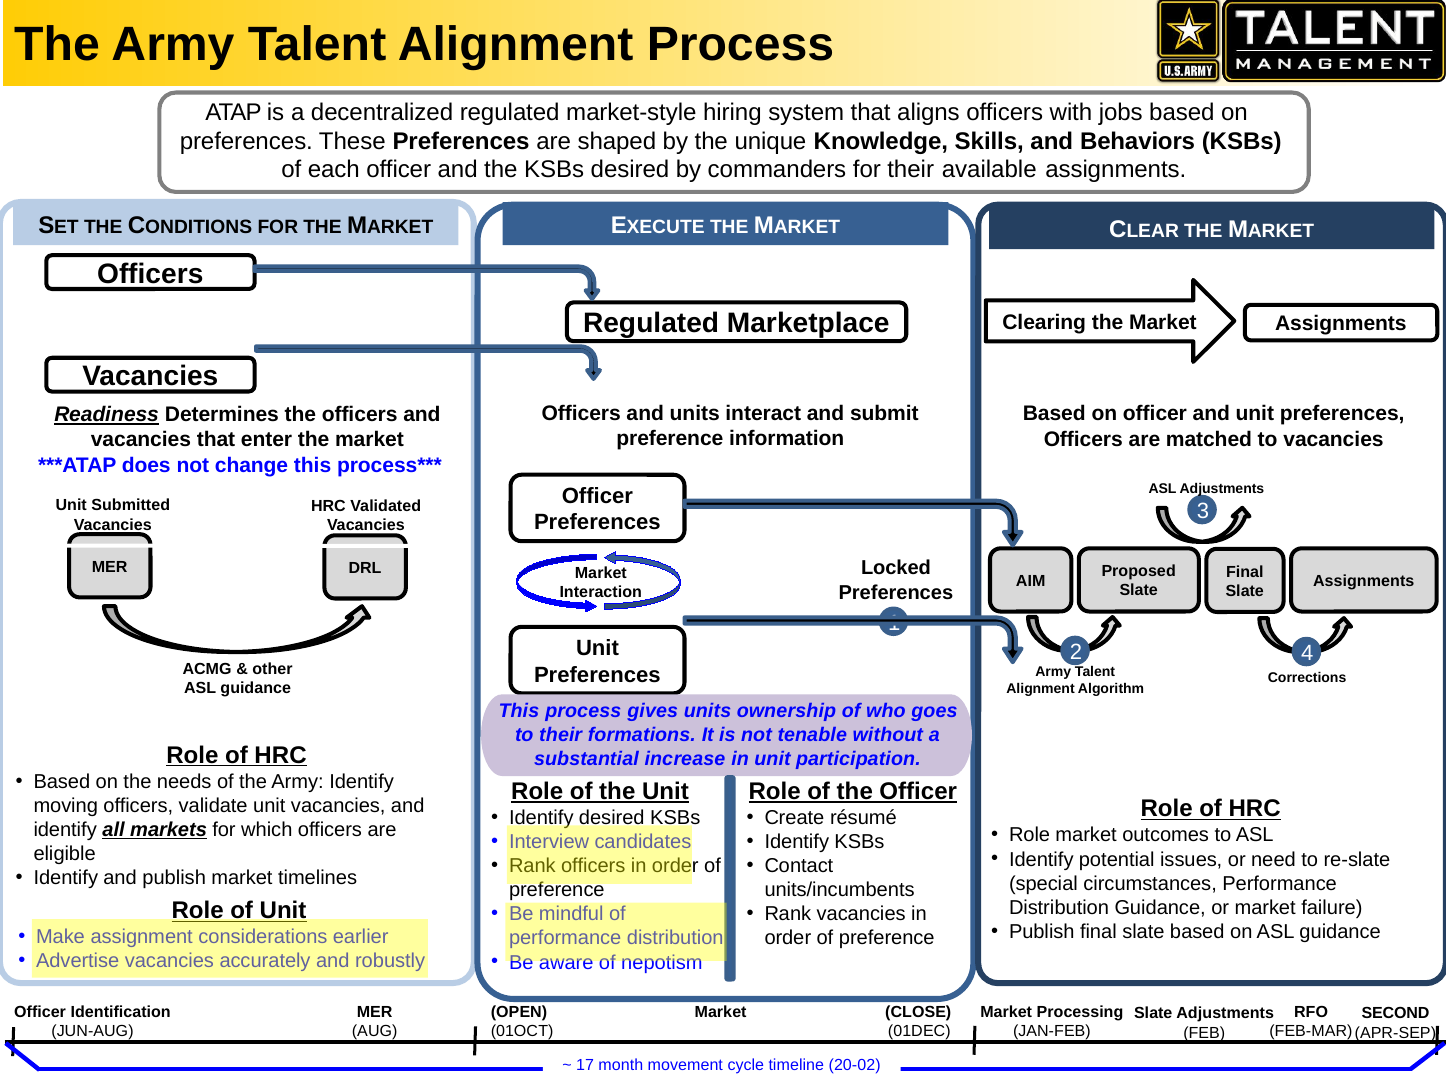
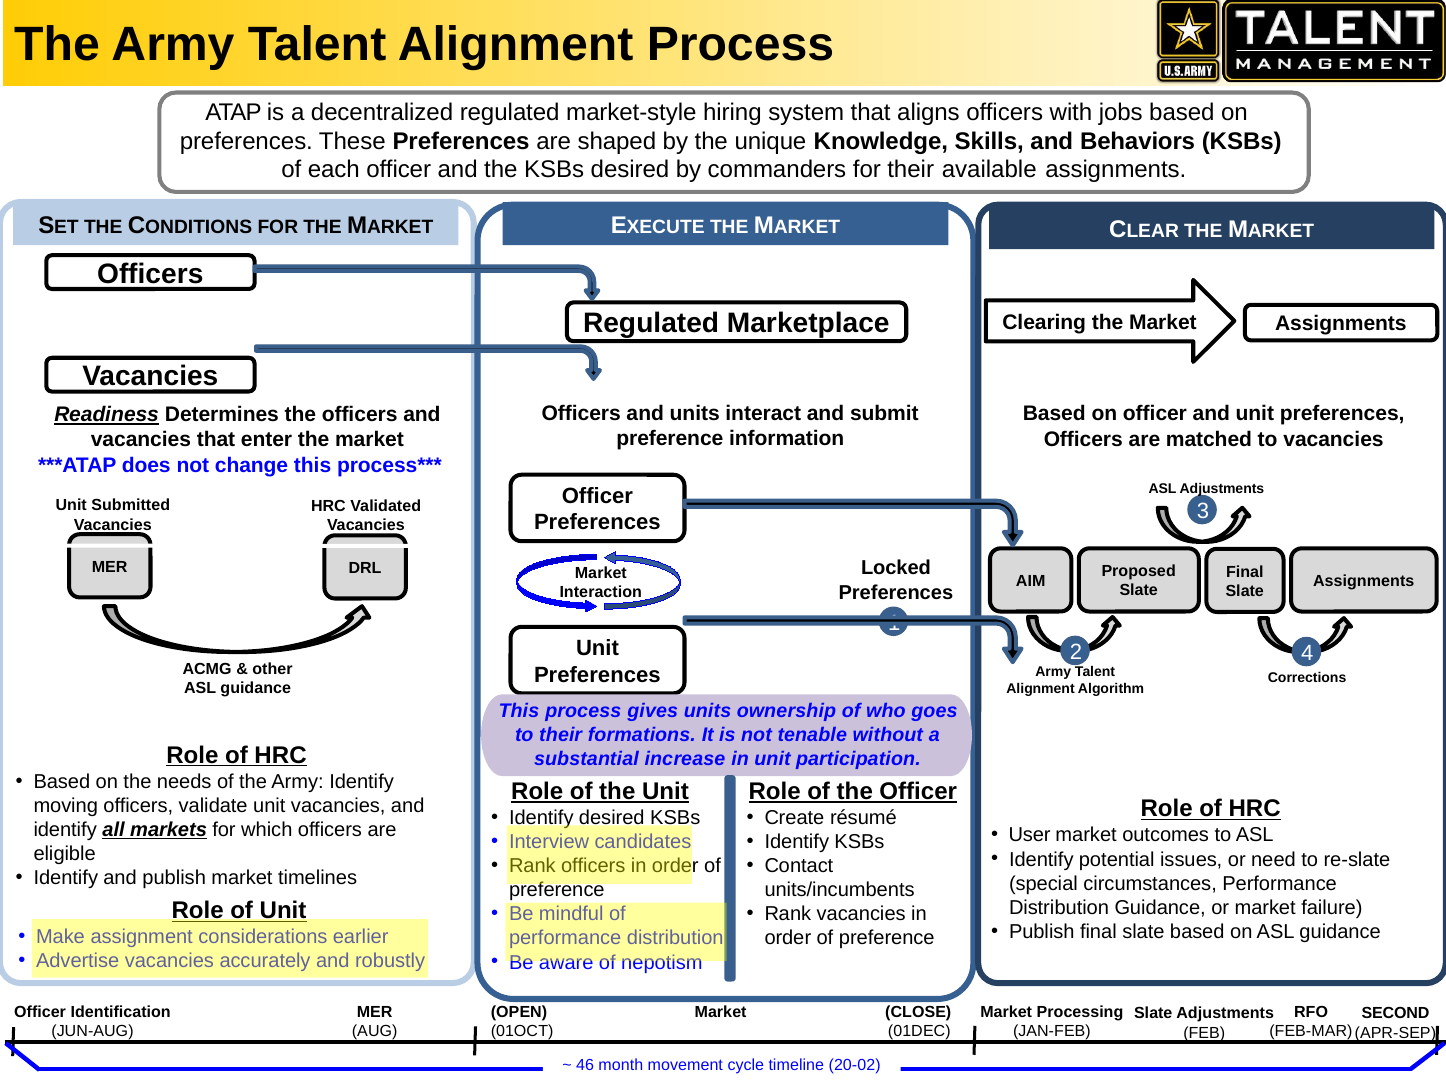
Role: Role -> User (1030, 836)
17: 17 -> 46 (585, 1065)
